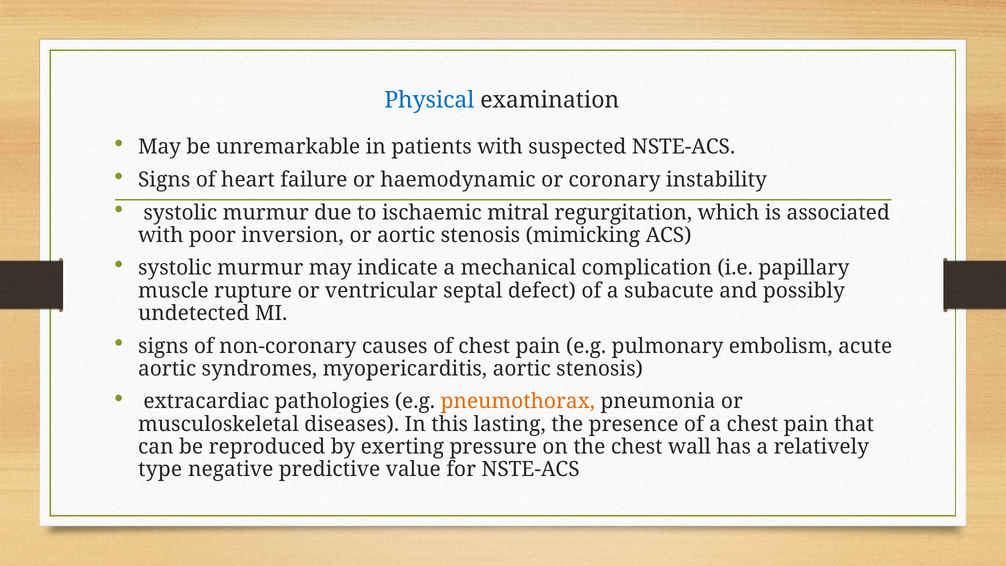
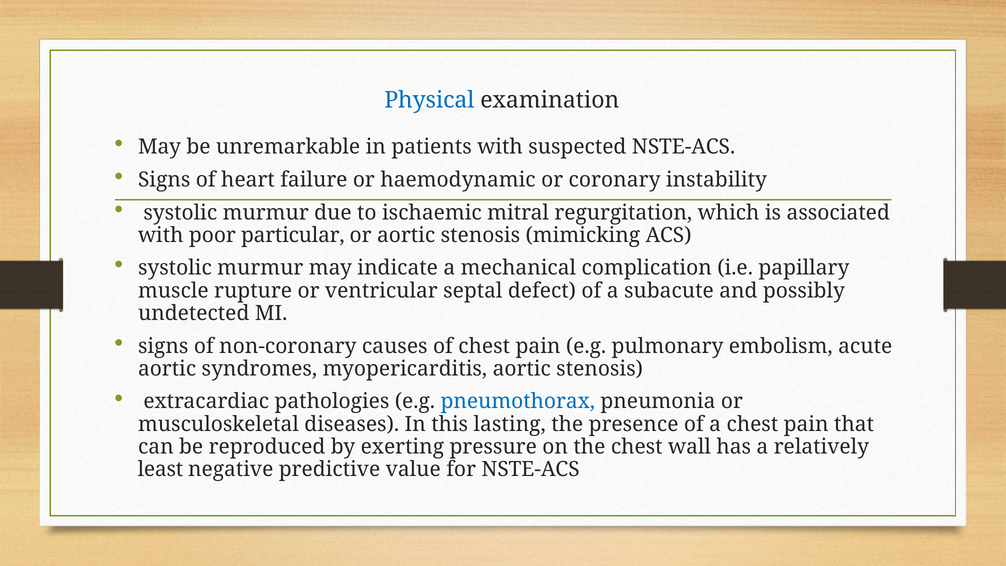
inversion: inversion -> particular (293, 235)
pneumothorax colour: orange -> blue (518, 401)
type: type -> least (160, 469)
